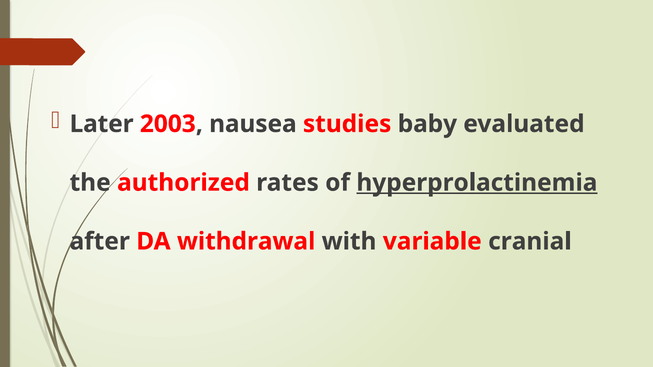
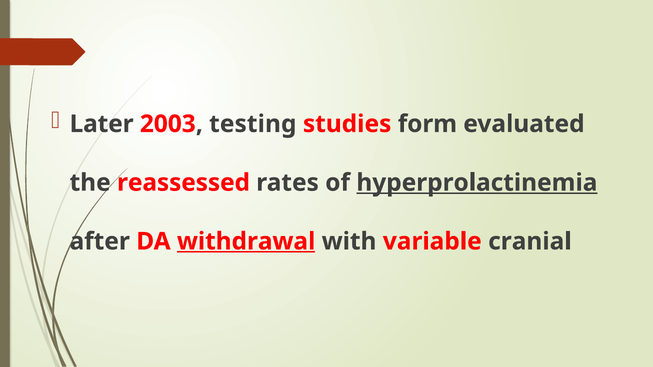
nausea: nausea -> testing (253, 124)
baby: baby -> form (427, 124)
authorized: authorized -> reassessed (184, 183)
withdrawal underline: none -> present (246, 242)
